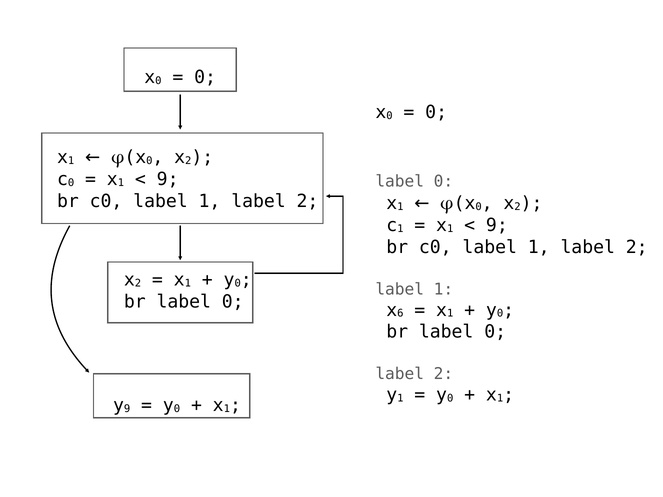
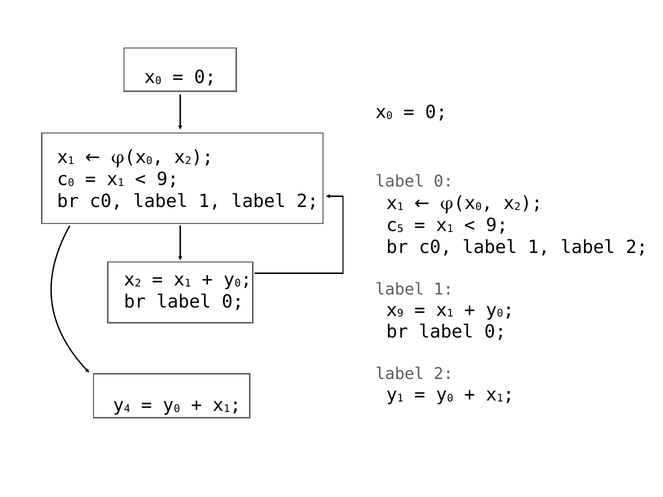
1: 1 -> 5 (400, 229)
6: 6 -> 9 (400, 314)
9: 9 -> 4 (127, 409)
